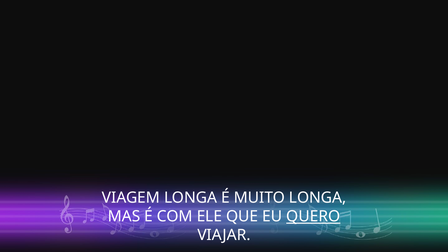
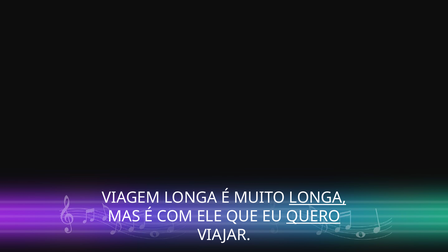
LONGA underline: none -> present (318, 198)
